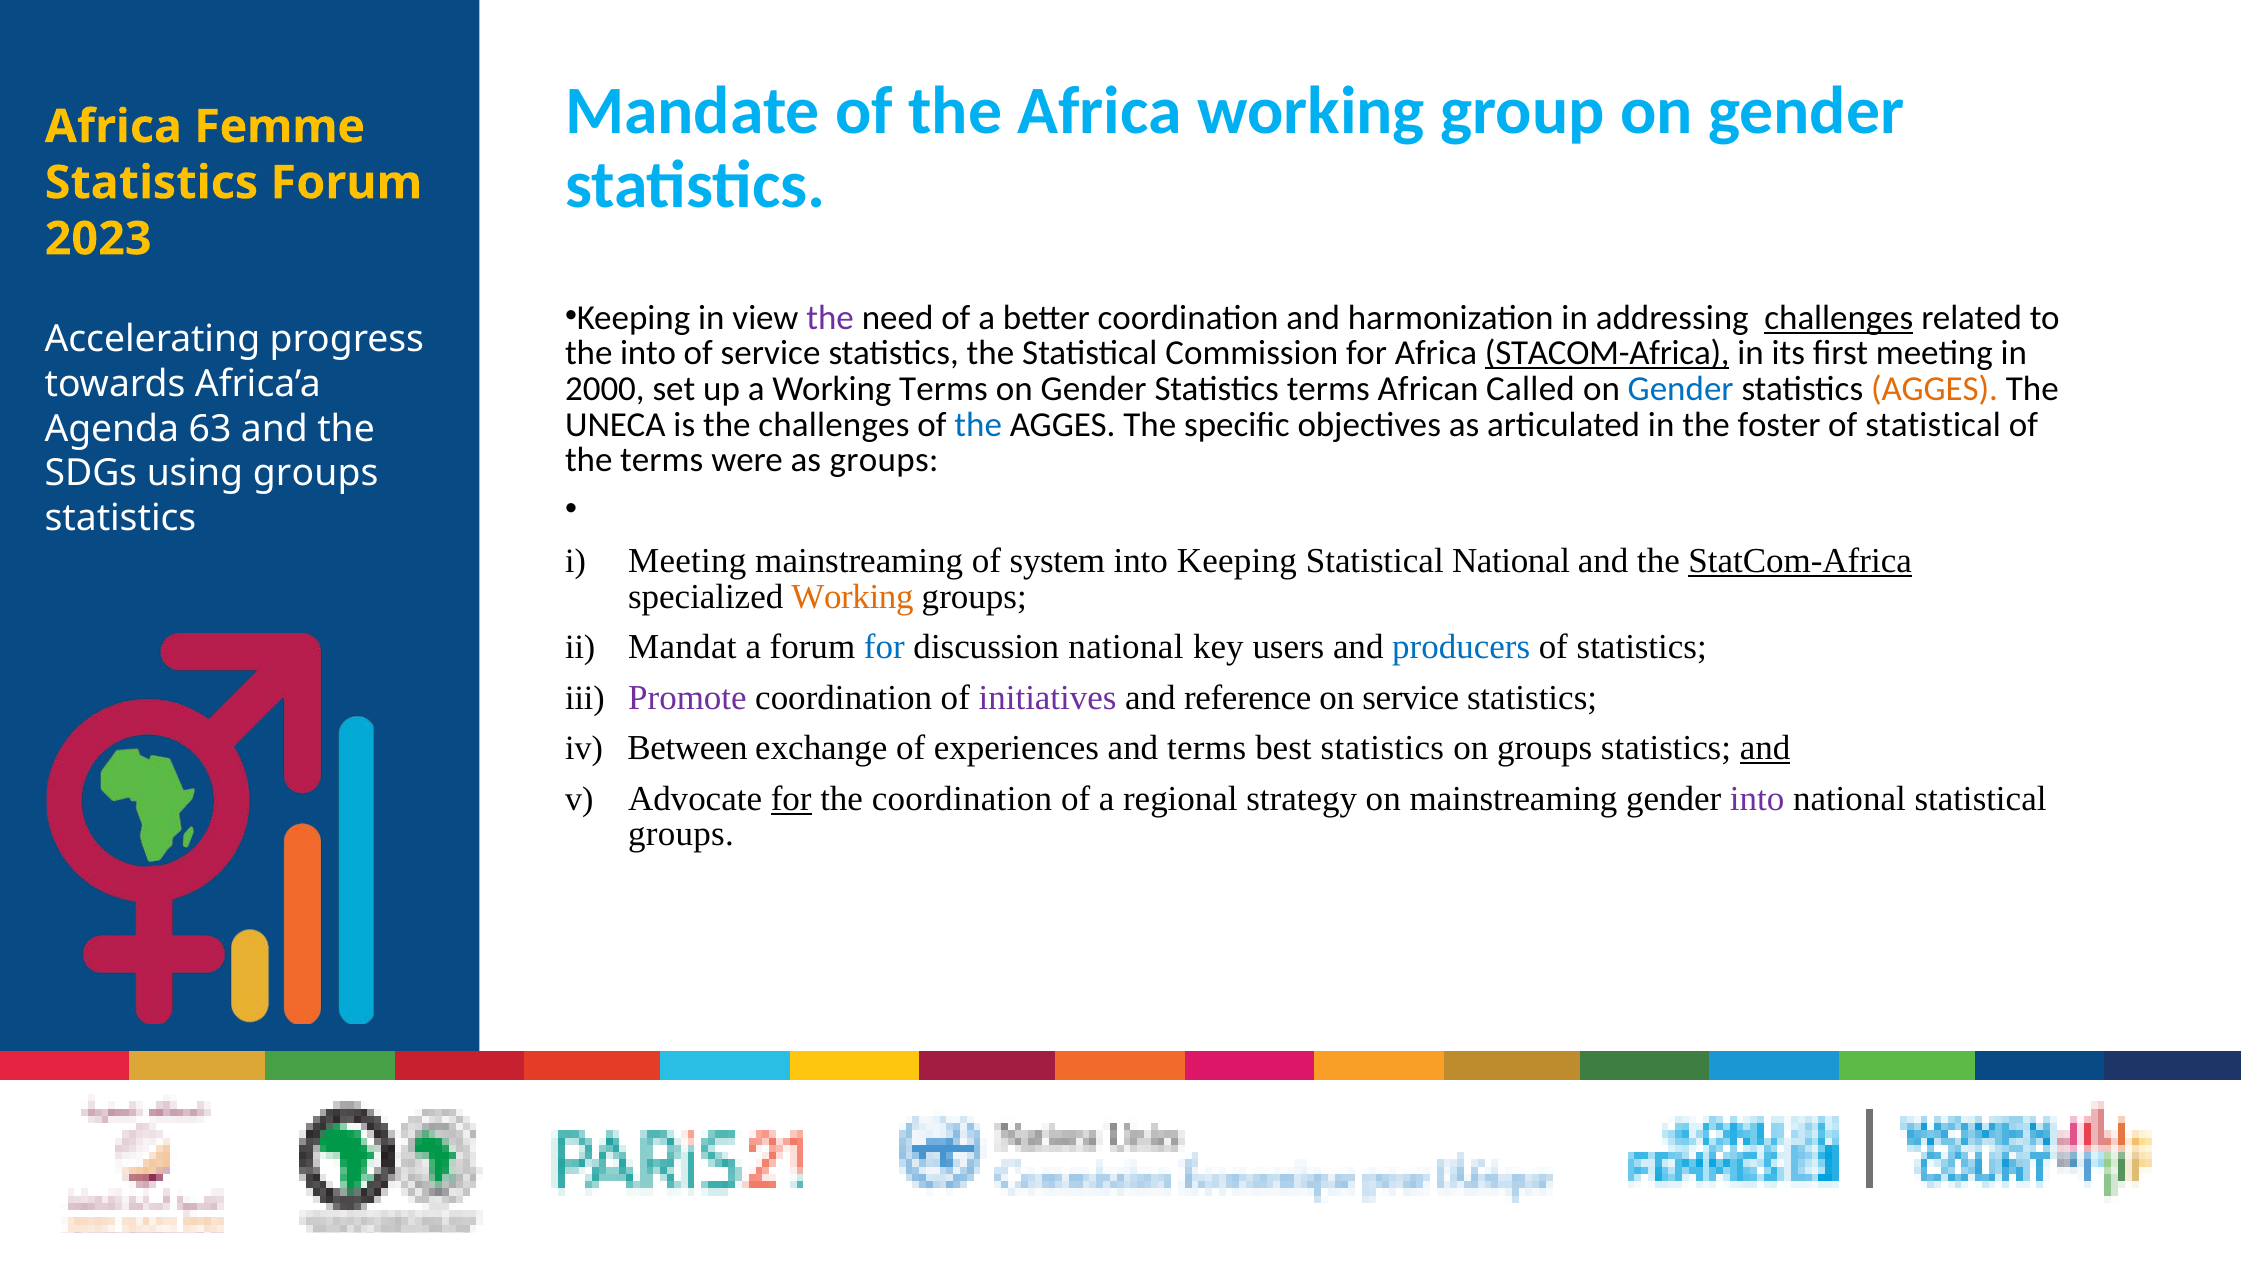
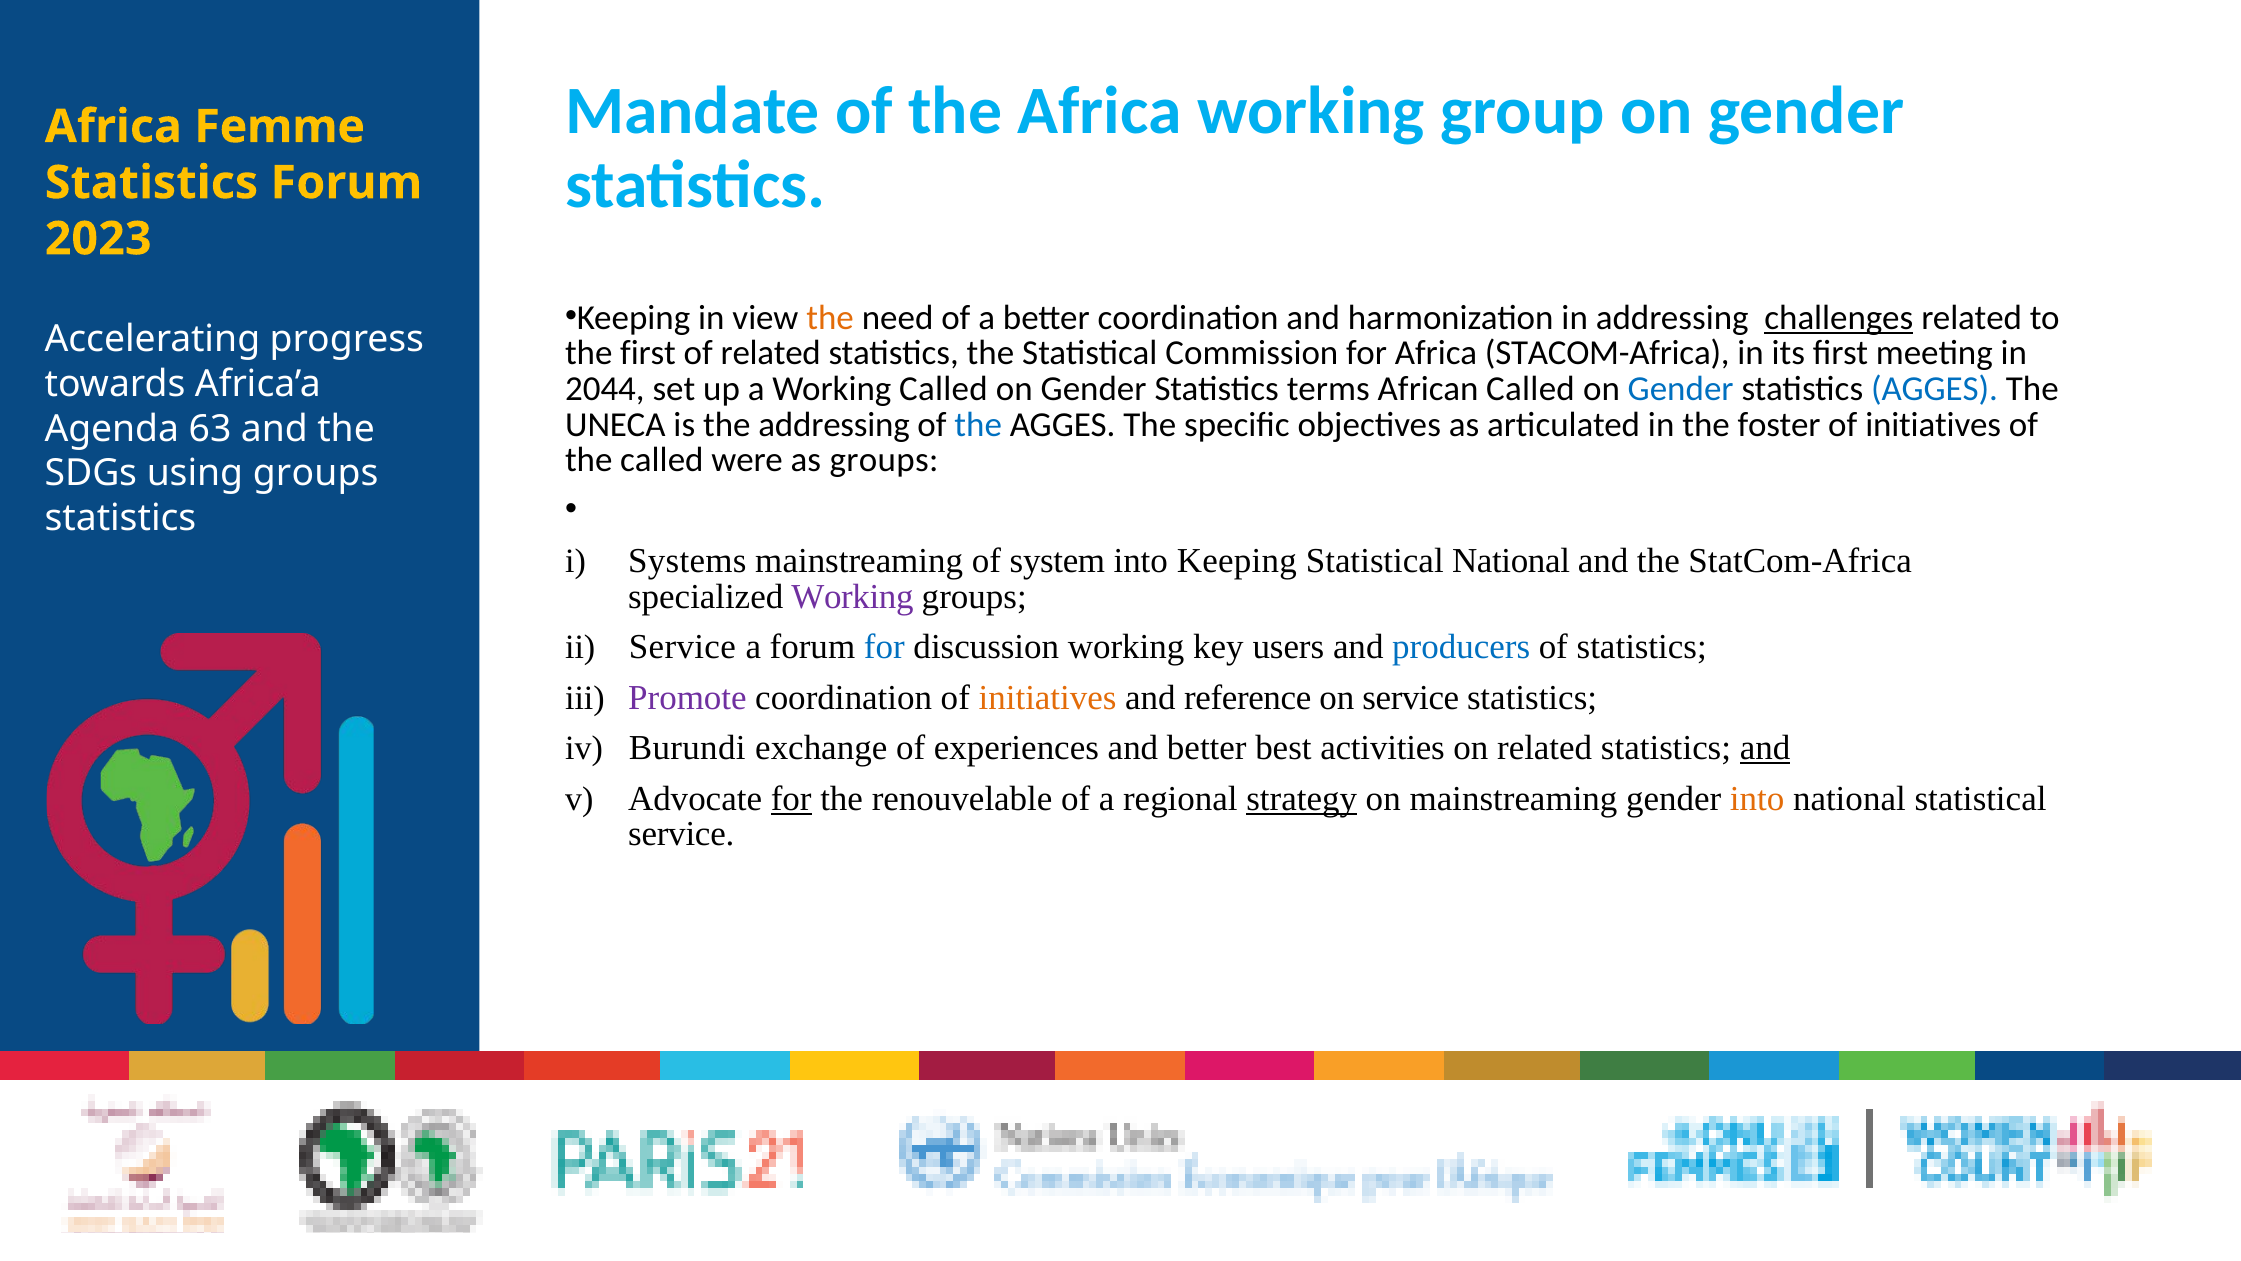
the colour: purple -> orange (830, 318)
the into: into -> first (648, 353)
of service: service -> related (771, 353)
STACOM-Africa underline: present -> none (1607, 353)
2000: 2000 -> 2044 (605, 389)
Working Terms: Terms -> Called (943, 389)
AGGES colour: orange -> blue (1935, 389)
the challenges: challenges -> addressing (834, 424)
statistical: statistical -> initiatives (1933, 424)
the terms: terms -> called (662, 460)
Meeting: Meeting -> Systems (687, 561)
StatCom-Africa underline: present -> none (1800, 561)
Working colour: orange -> purple (852, 597)
Mandat: Mandat -> Service (682, 647)
discussion national: national -> working (1126, 647)
initiatives colour: purple -> orange (1048, 698)
Between: Between -> Burundi (687, 748)
and terms: terms -> better (1207, 748)
best statistics: statistics -> activities (1383, 748)
on groups: groups -> related (1545, 748)
the coordination: coordination -> renouvelable (962, 799)
strategy underline: none -> present (1302, 799)
into colour: purple -> orange (1757, 799)
groups: groups -> service (681, 834)
